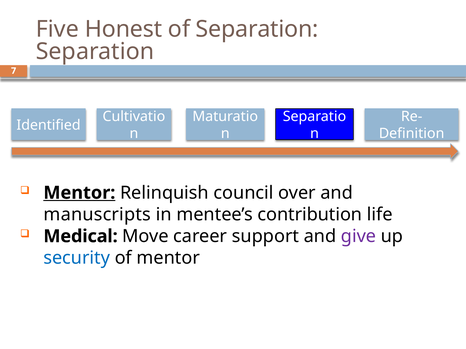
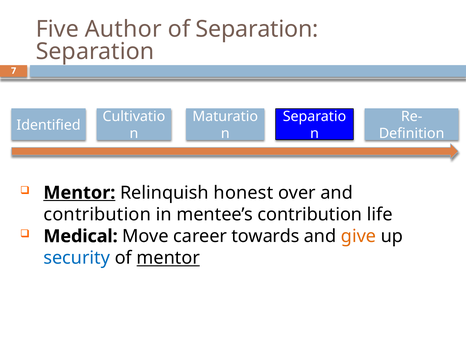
Honest: Honest -> Author (123, 29)
council: council -> honest (243, 193)
manuscripts: manuscripts -> contribution (97, 215)
support: support -> towards (266, 237)
give colour: purple -> orange (359, 237)
mentor underline: none -> present (168, 258)
